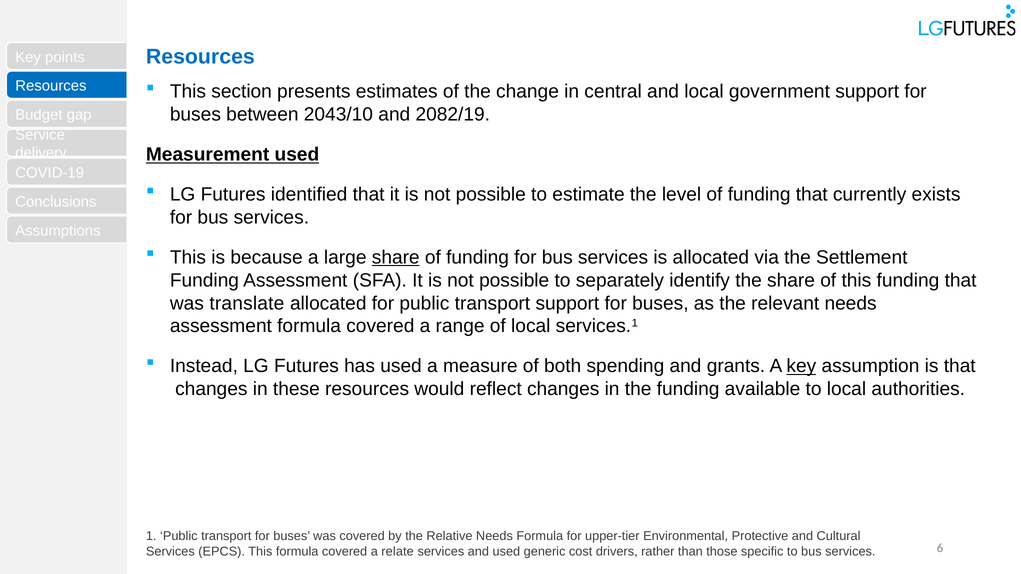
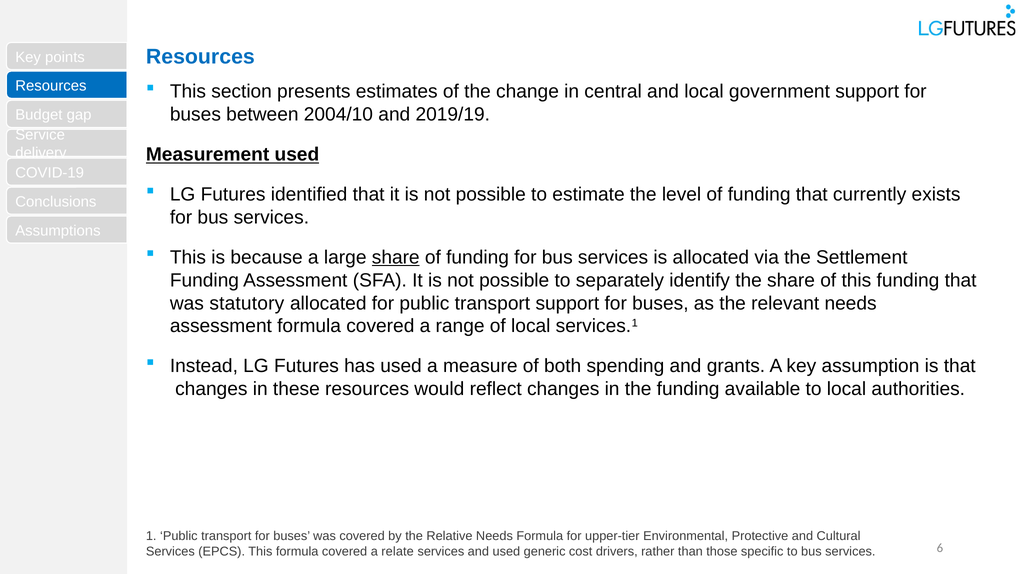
2043/10: 2043/10 -> 2004/10 (338, 114)
2082/19: 2082/19 -> 2019/19 (453, 114)
translate: translate -> statutory (247, 303)
key underline: present -> none (801, 366)
